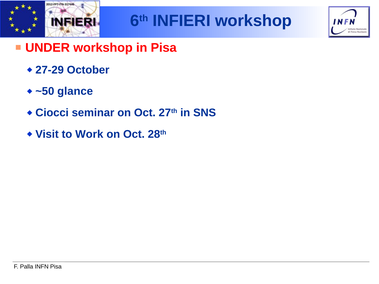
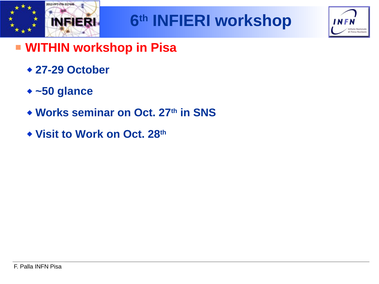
UNDER: UNDER -> WITHIN (48, 48)
Ciocci: Ciocci -> Works (52, 113)
